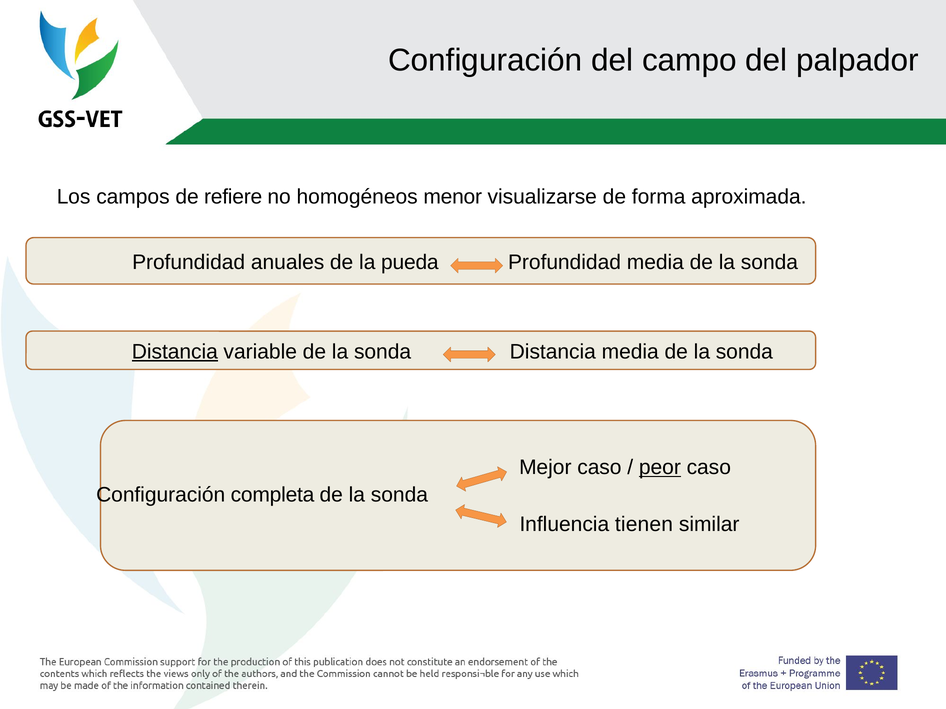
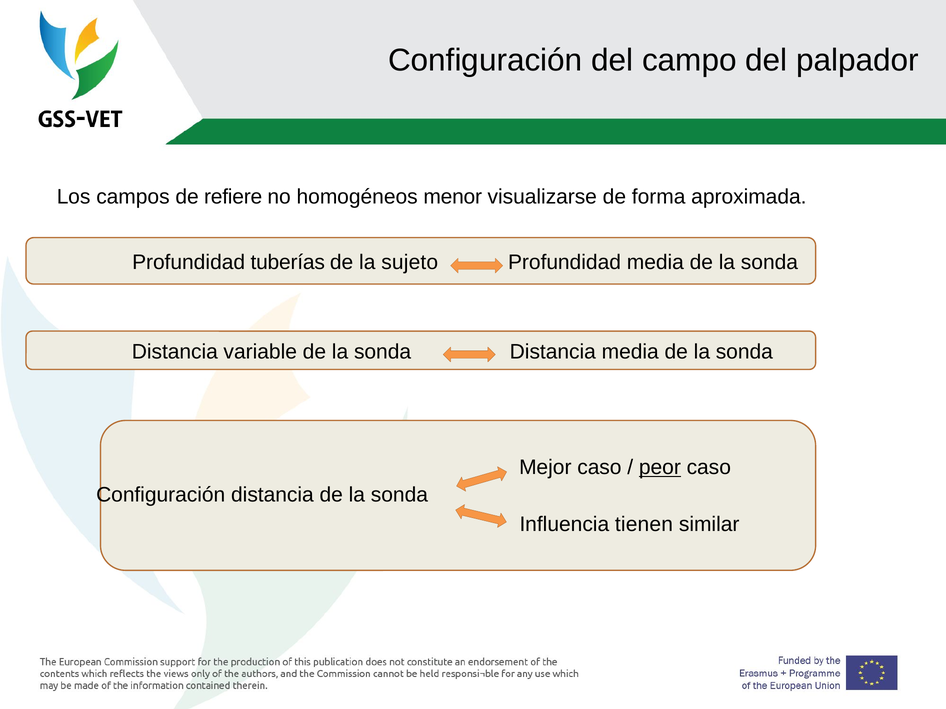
anuales: anuales -> tuberías (288, 262)
pueda: pueda -> sujeto (410, 262)
Distancia underline: present -> none (175, 352)
Configuración completa: completa -> distancia (272, 495)
